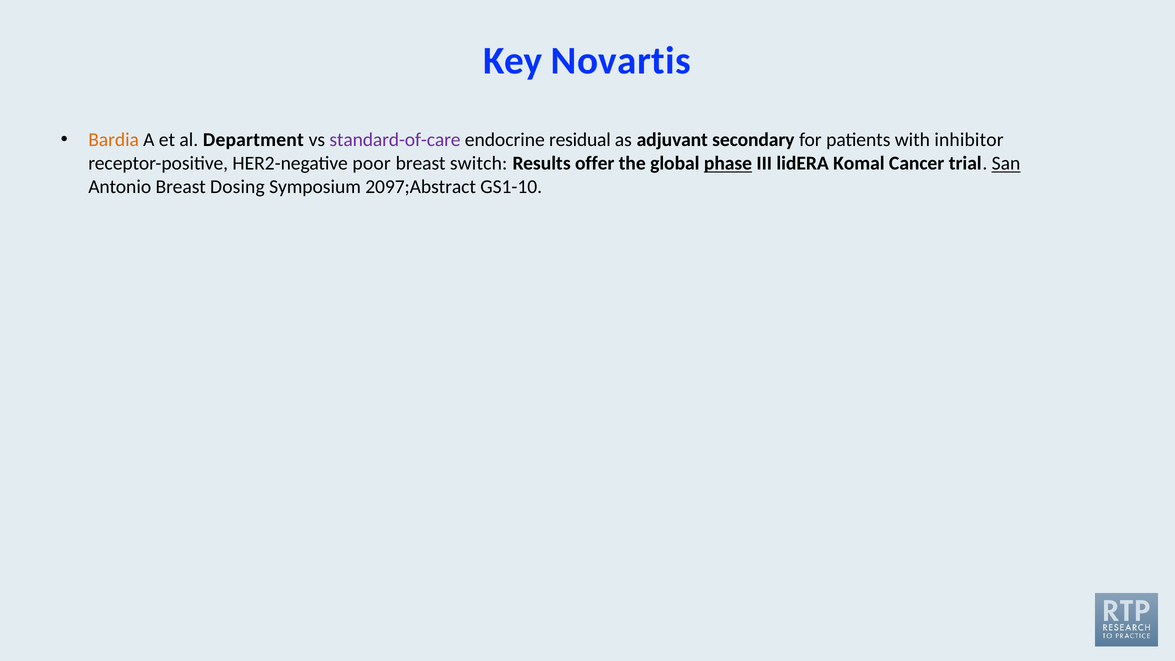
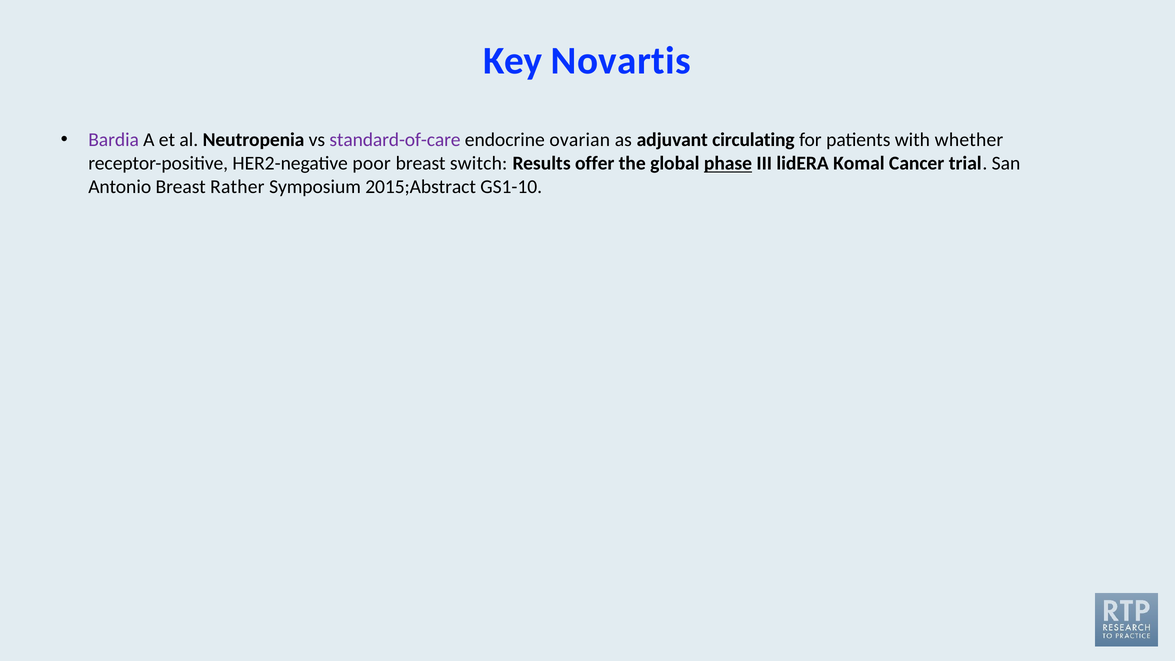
Bardia colour: orange -> purple (114, 140)
Department: Department -> Neutropenia (254, 140)
residual: residual -> ovarian (580, 140)
secondary: secondary -> circulating (753, 140)
inhibitor: inhibitor -> whether (969, 140)
San underline: present -> none (1006, 163)
Dosing: Dosing -> Rather (237, 187)
2097;Abstract: 2097;Abstract -> 2015;Abstract (421, 187)
